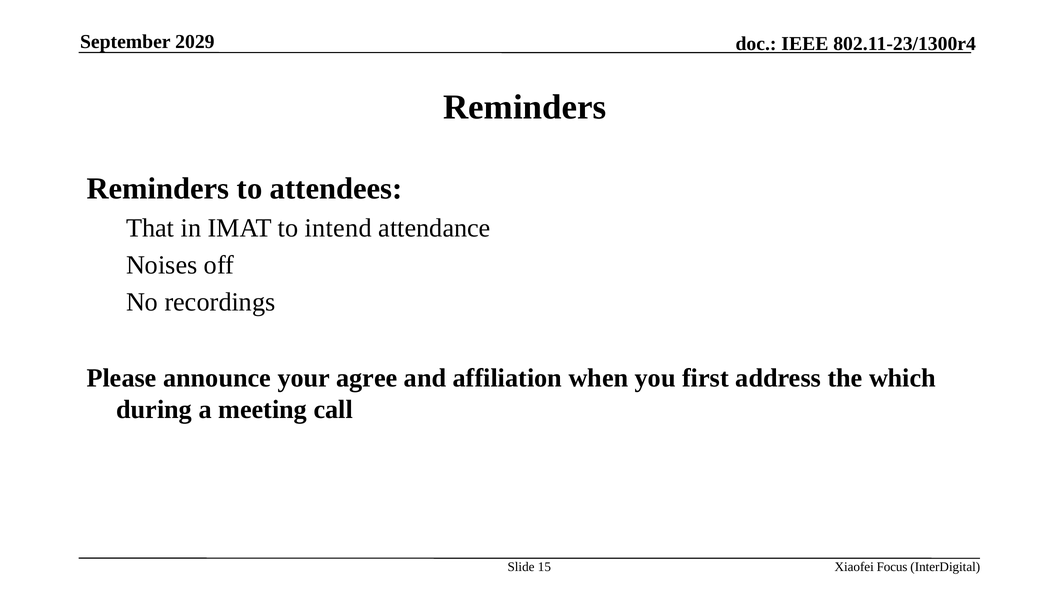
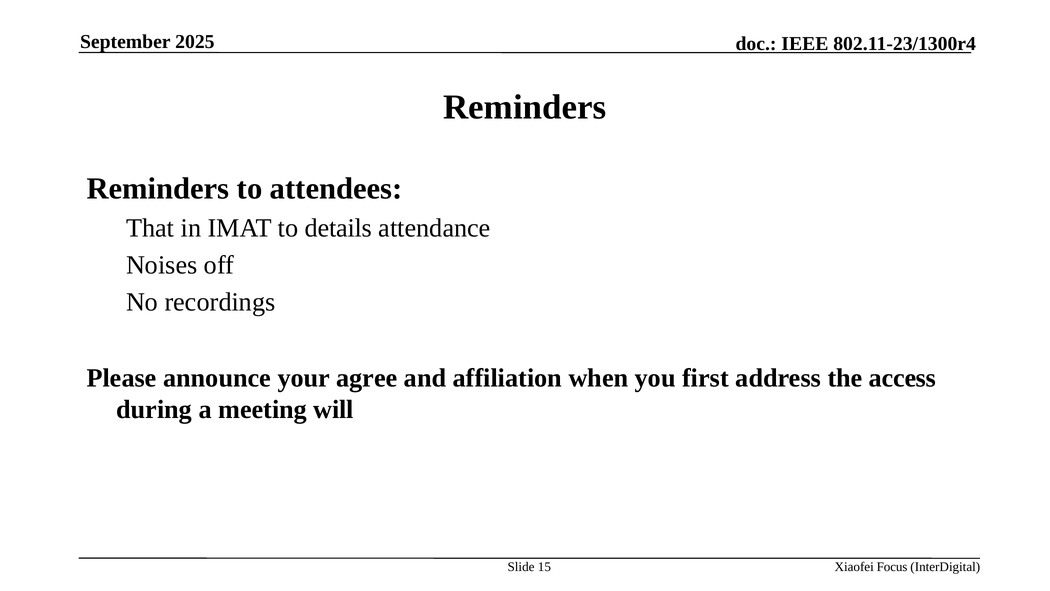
2029: 2029 -> 2025 (195, 42)
intend: intend -> details (339, 228)
which: which -> access (902, 378)
call: call -> will (333, 409)
